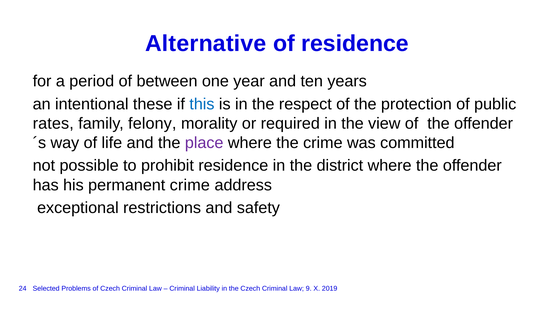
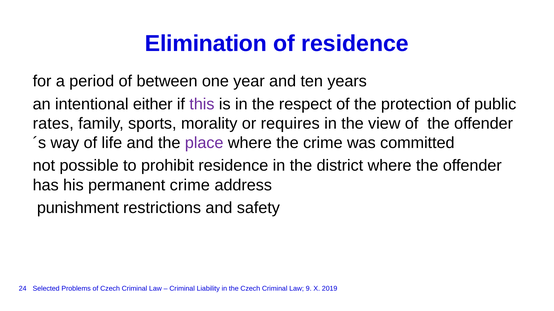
Alternative: Alternative -> Elimination (206, 44)
these: these -> either (153, 104)
this colour: blue -> purple (202, 104)
felony: felony -> sports (152, 124)
required: required -> requires (290, 124)
exceptional: exceptional -> punishment (78, 208)
